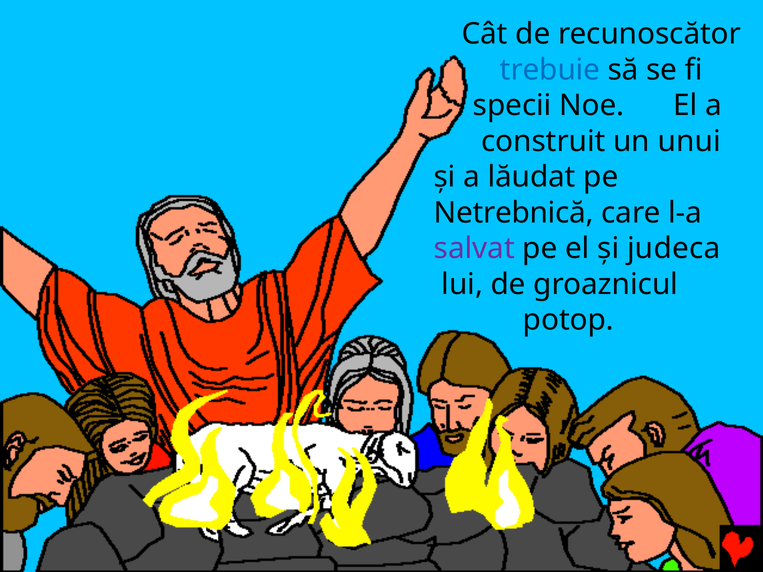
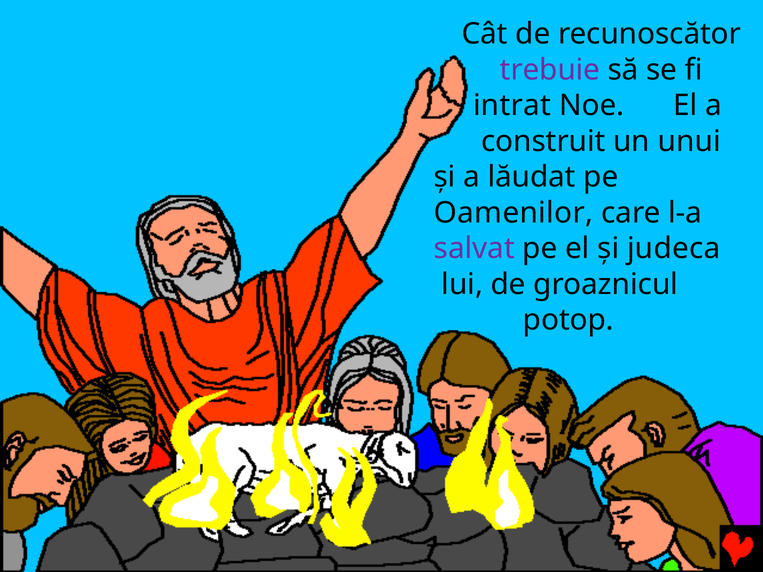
trebuie colour: blue -> purple (550, 70)
specii: specii -> intrat (512, 105)
Netrebnică: Netrebnică -> Oamenilor (513, 213)
